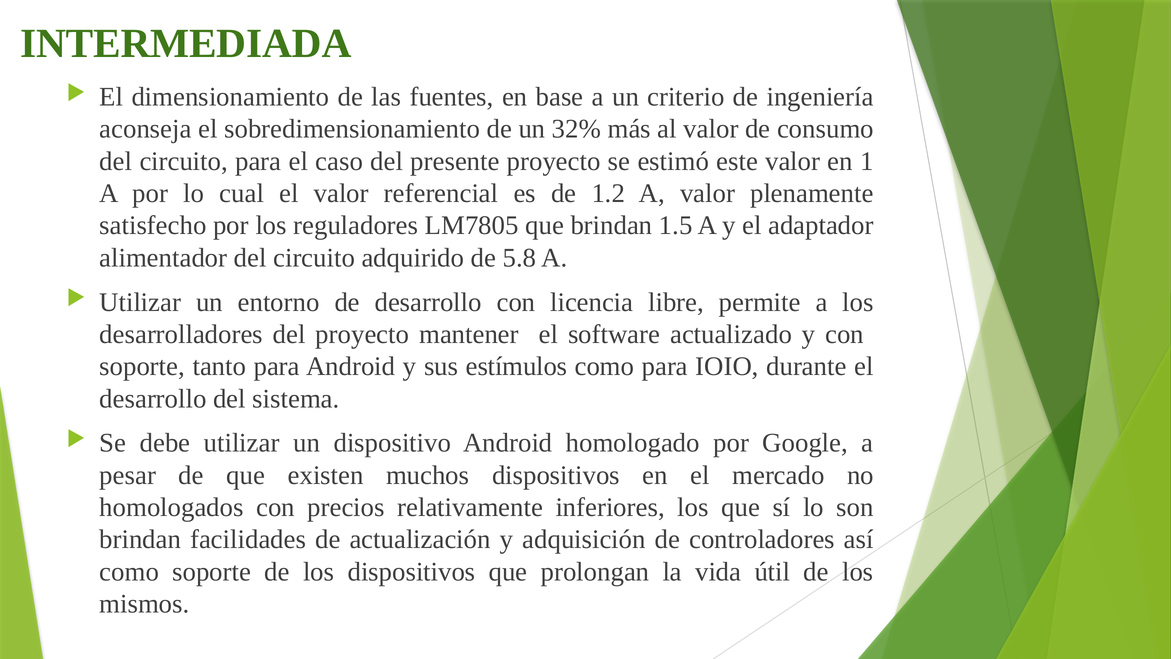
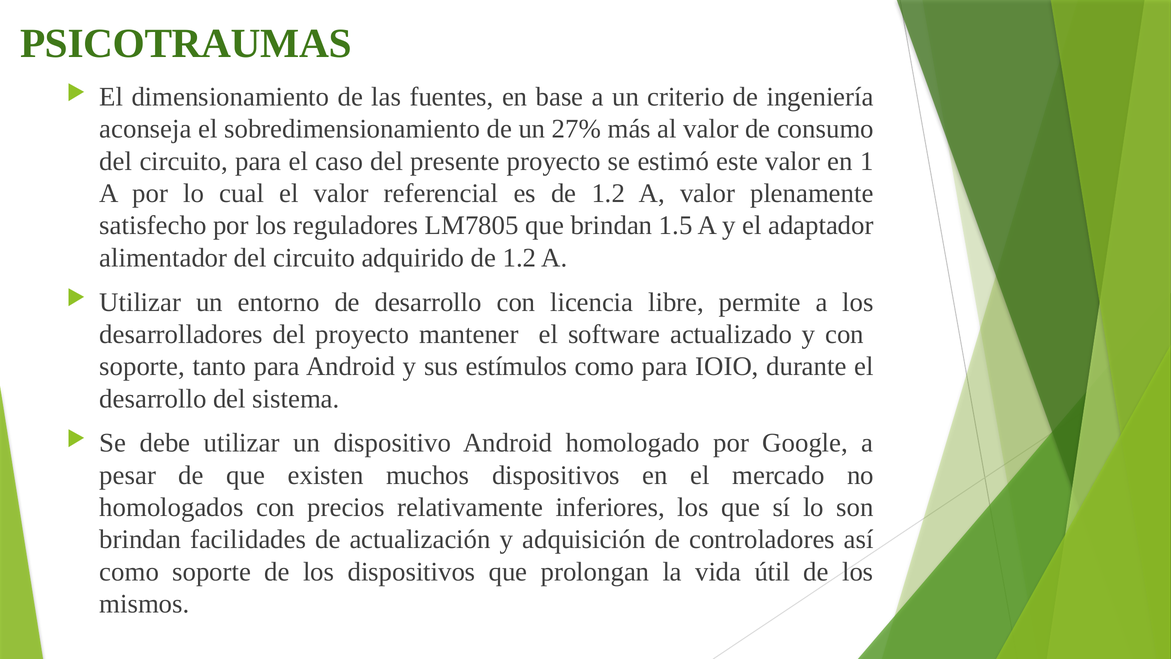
INTERMEDIADA: INTERMEDIADA -> PSICOTRAUMAS (186, 44)
32%: 32% -> 27% (577, 129)
adquirido de 5.8: 5.8 -> 1.2 (520, 258)
